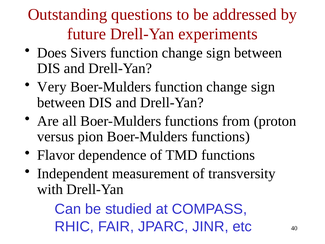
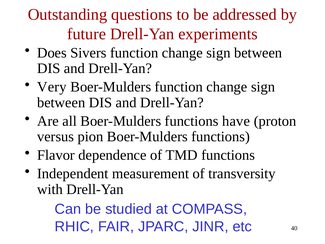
from: from -> have (236, 121)
